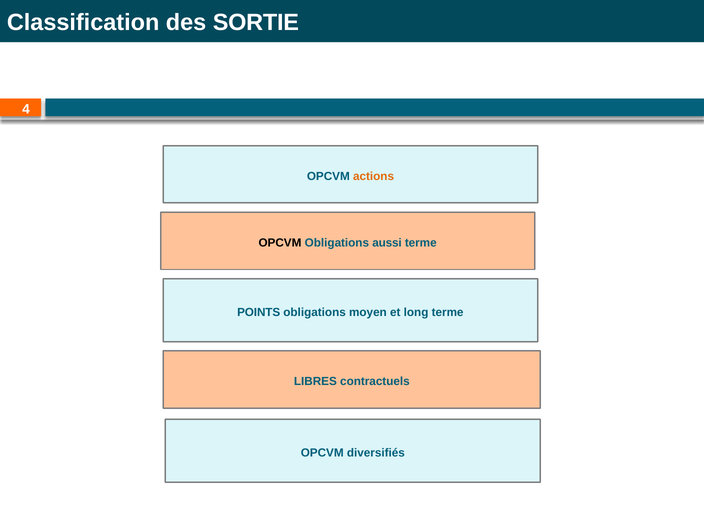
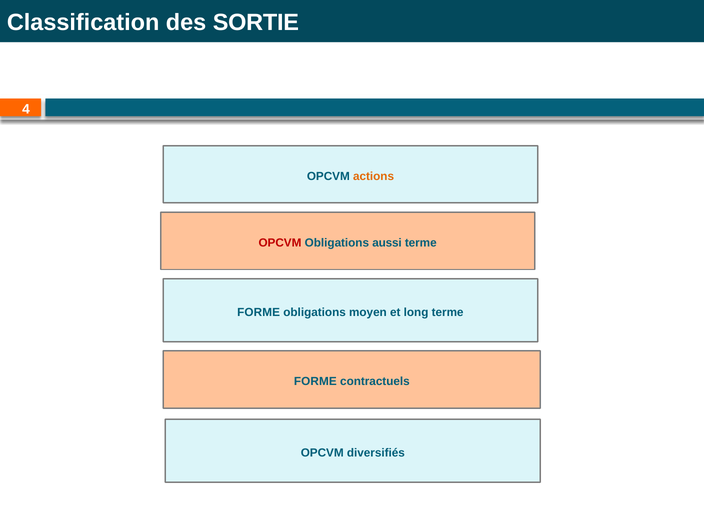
OPCVM colour: black -> red (280, 243)
POINTS: POINTS -> FORME (259, 312)
LIBRES: LIBRES -> FORME (315, 382)
